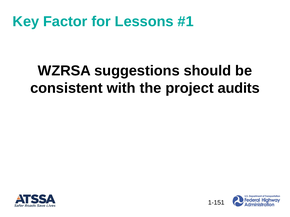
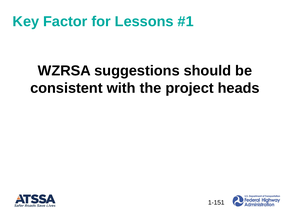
audits: audits -> heads (239, 88)
